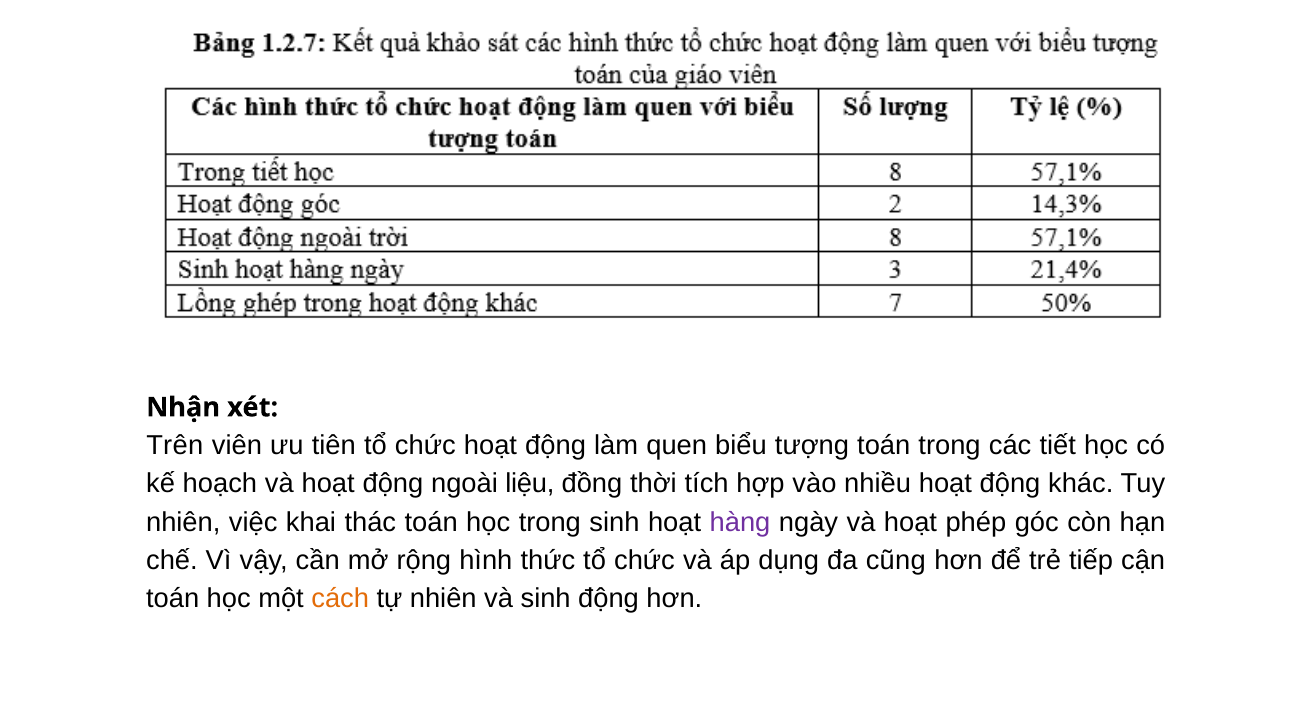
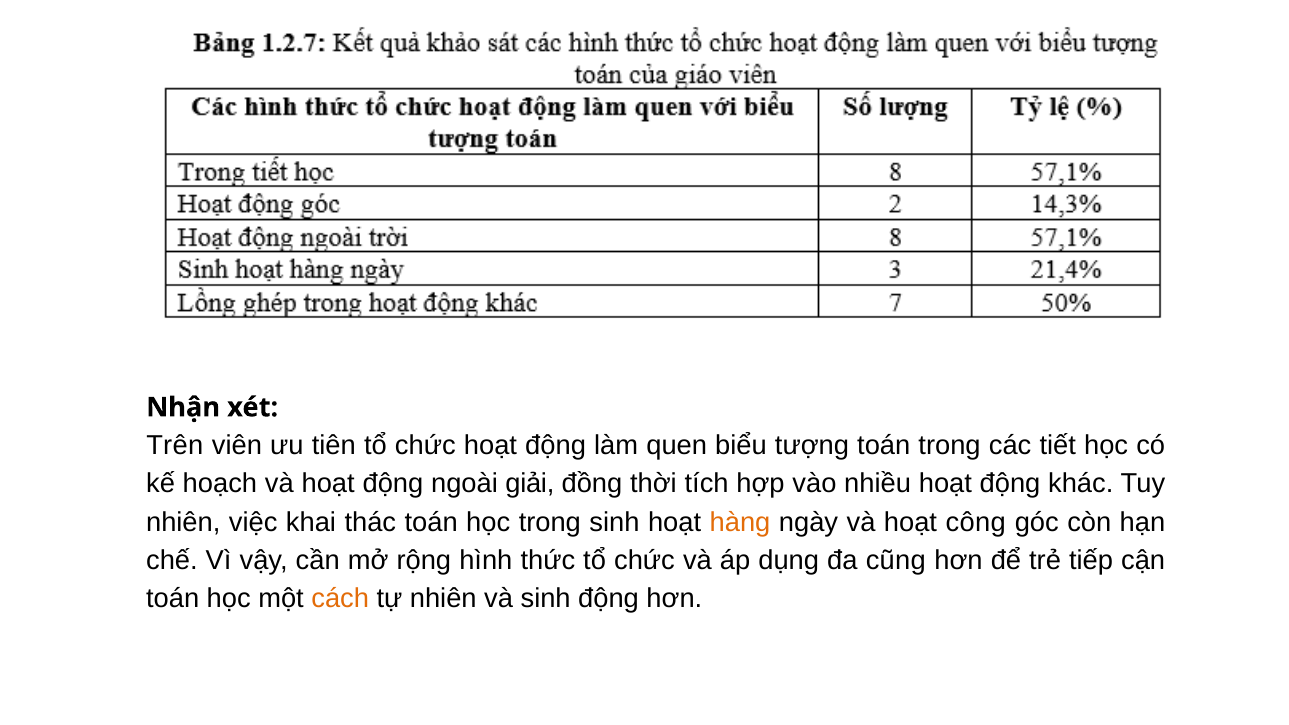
liệu: liệu -> giải (530, 484)
hàng colour: purple -> orange (740, 522)
phép: phép -> công (976, 522)
